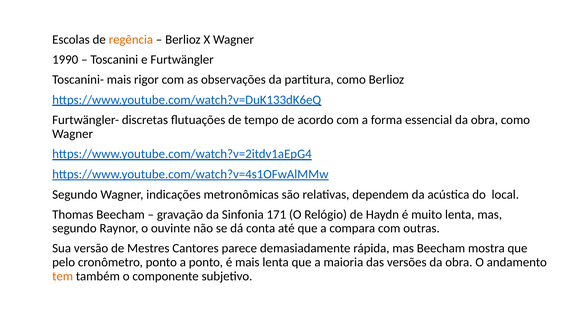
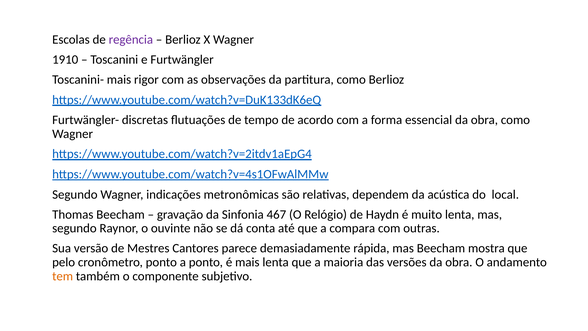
regência colour: orange -> purple (131, 39)
1990: 1990 -> 1910 (65, 59)
171: 171 -> 467 (276, 214)
